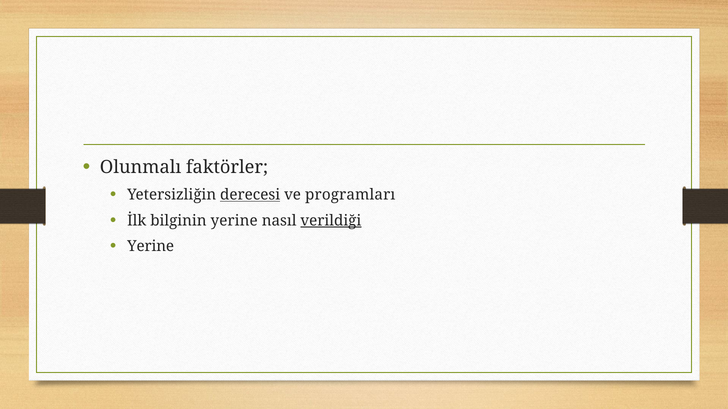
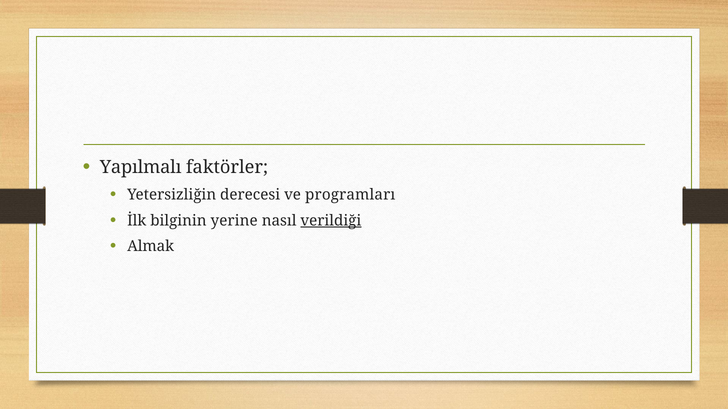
Olunmalı: Olunmalı -> Yapılmalı (141, 168)
derecesi underline: present -> none (250, 195)
Yerine: Yerine -> Almak (151, 247)
